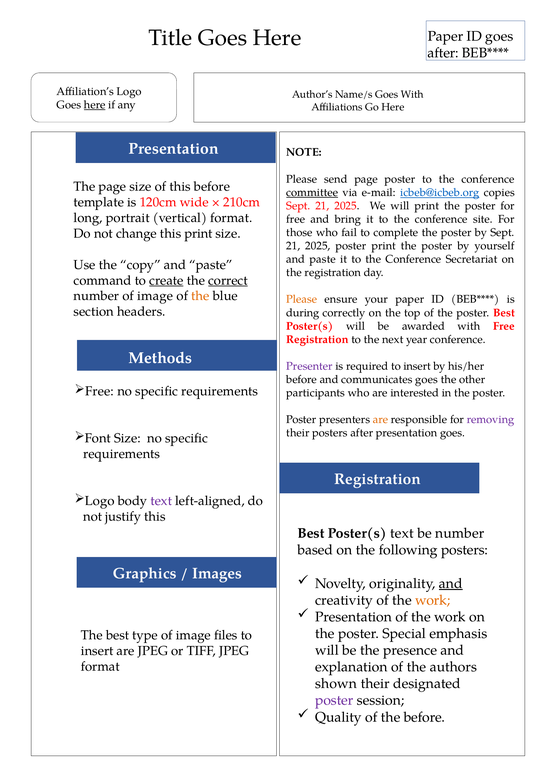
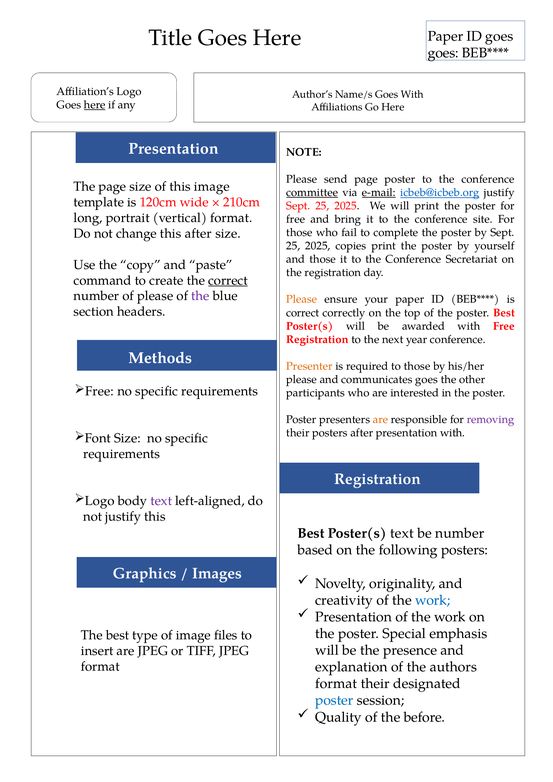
after: after -> goes (443, 53)
this before: before -> image (212, 186)
e-mail underline: none -> present (379, 192)
icbeb@icbeb.org copies: copies -> justify (499, 192)
21: 21 -> 25 (322, 206)
this print: print -> after (198, 233)
21: 21 -> 25 (293, 246)
2025 poster: poster -> copies (351, 246)
paste: paste -> those (323, 259)
create underline: present -> none (166, 280)
number of image: image -> please (155, 296)
the colour: orange -> purple (200, 296)
during: during -> correct (303, 313)
Presenter colour: purple -> orange (309, 366)
required to insert: insert -> those (417, 366)
before: before -> please (302, 379)
presentation goes: goes -> with (453, 433)
and underline: present -> none (451, 583)
work colour: orange -> blue (433, 600)
shown: shown -> format (336, 684)
poster colour: purple -> blue (334, 700)
